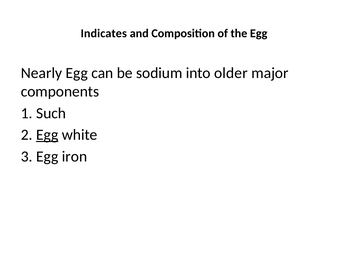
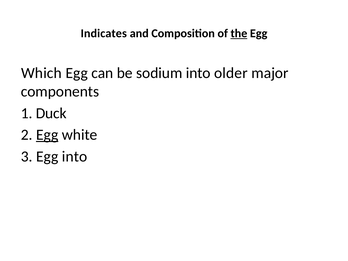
the underline: none -> present (239, 33)
Nearly: Nearly -> Which (41, 73)
Such: Such -> Duck (51, 113)
Egg iron: iron -> into (75, 157)
